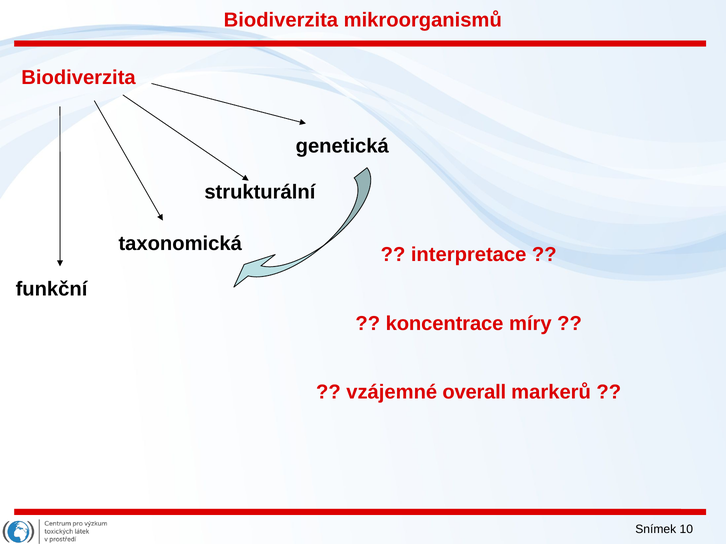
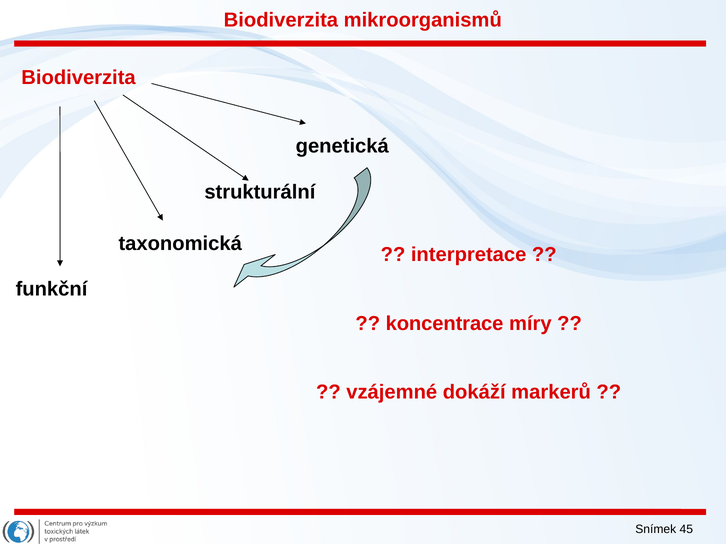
overall: overall -> dokáží (474, 392)
10: 10 -> 45 (686, 530)
